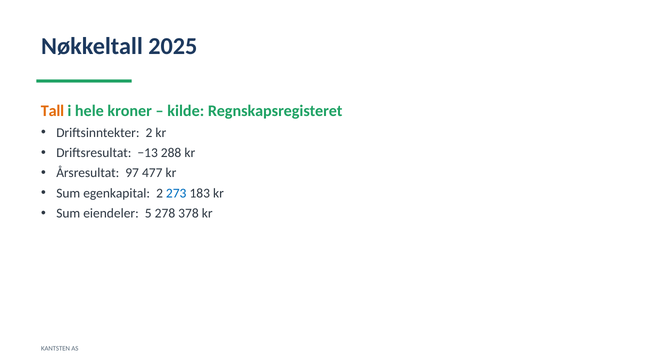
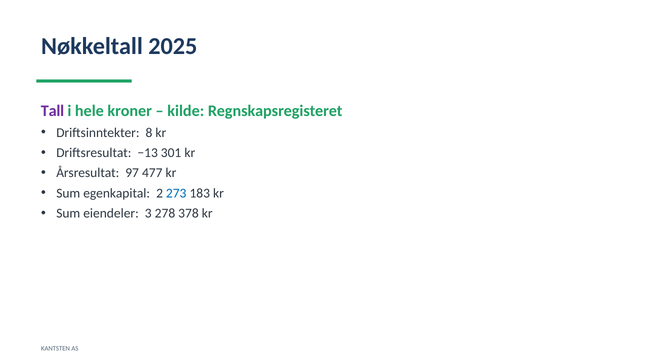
Tall colour: orange -> purple (52, 111)
Driftsinntekter 2: 2 -> 8 (149, 133)
288: 288 -> 301 (171, 153)
5: 5 -> 3 (148, 214)
